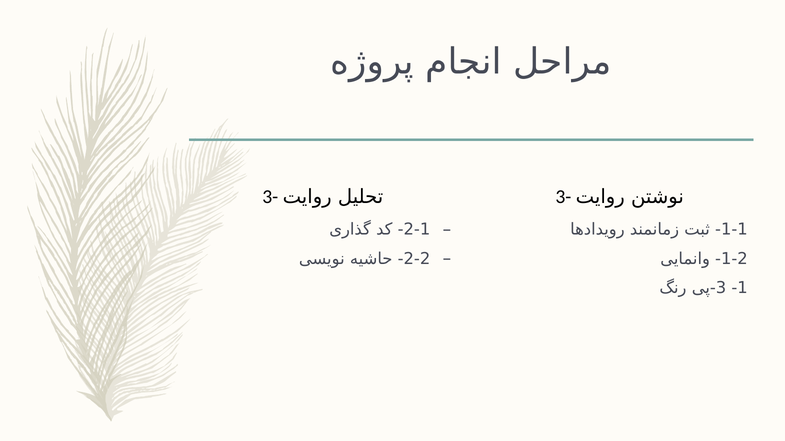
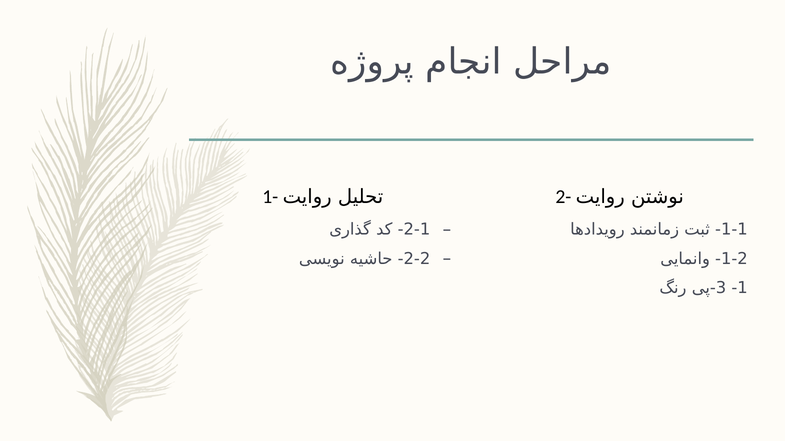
3-: 3- -> 1- (270, 197)
3-: 3- -> 2- (563, 197)
